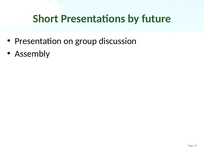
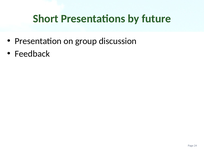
Assembly: Assembly -> Feedback (32, 54)
